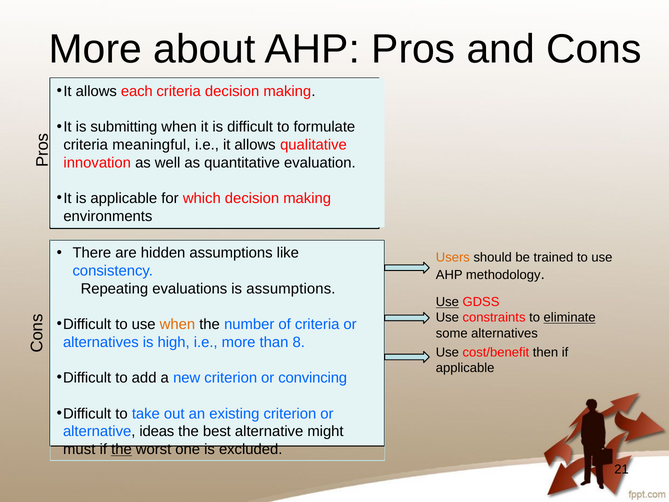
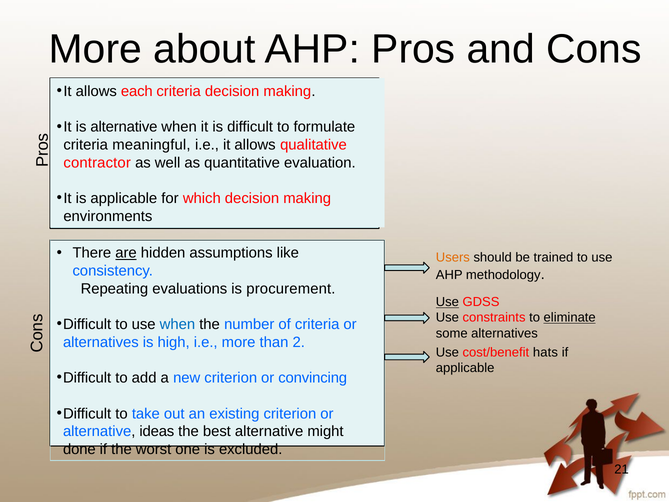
is submitting: submitting -> alternative (124, 127)
innovation: innovation -> contractor (97, 163)
are underline: none -> present (126, 253)
is assumptions: assumptions -> procurement (291, 289)
when colour: orange -> blue (177, 324)
8: 8 -> 2 (299, 342)
then: then -> hats (545, 352)
must: must -> done (79, 449)
the underline: present -> none (121, 449)
